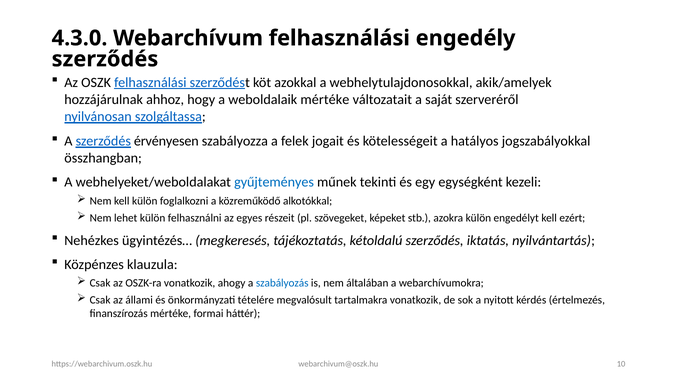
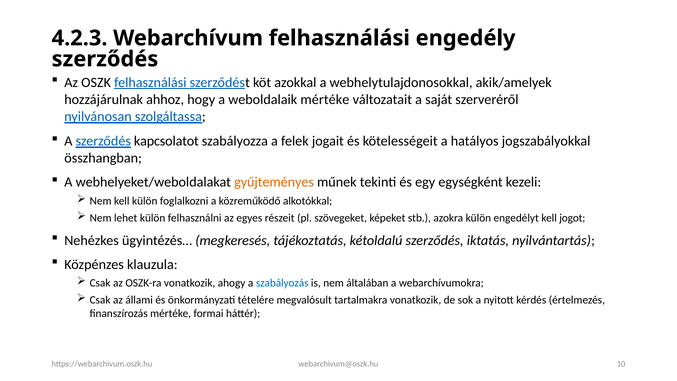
4.3.0: 4.3.0 -> 4.2.3 (80, 38)
érvényesen: érvényesen -> kapcsolatot (166, 141)
gyűjteményes colour: blue -> orange (274, 182)
ezért: ezért -> jogot (572, 218)
